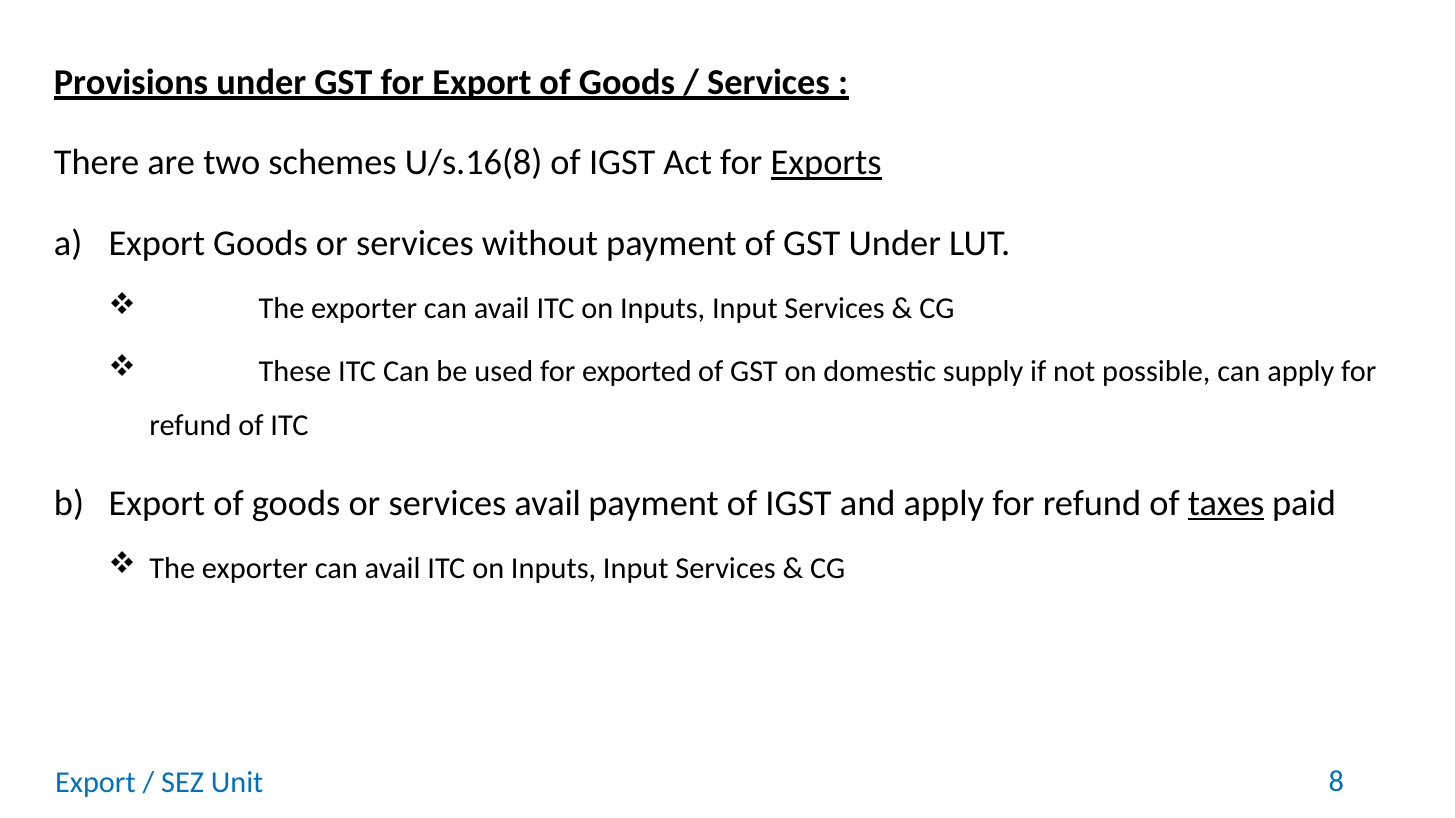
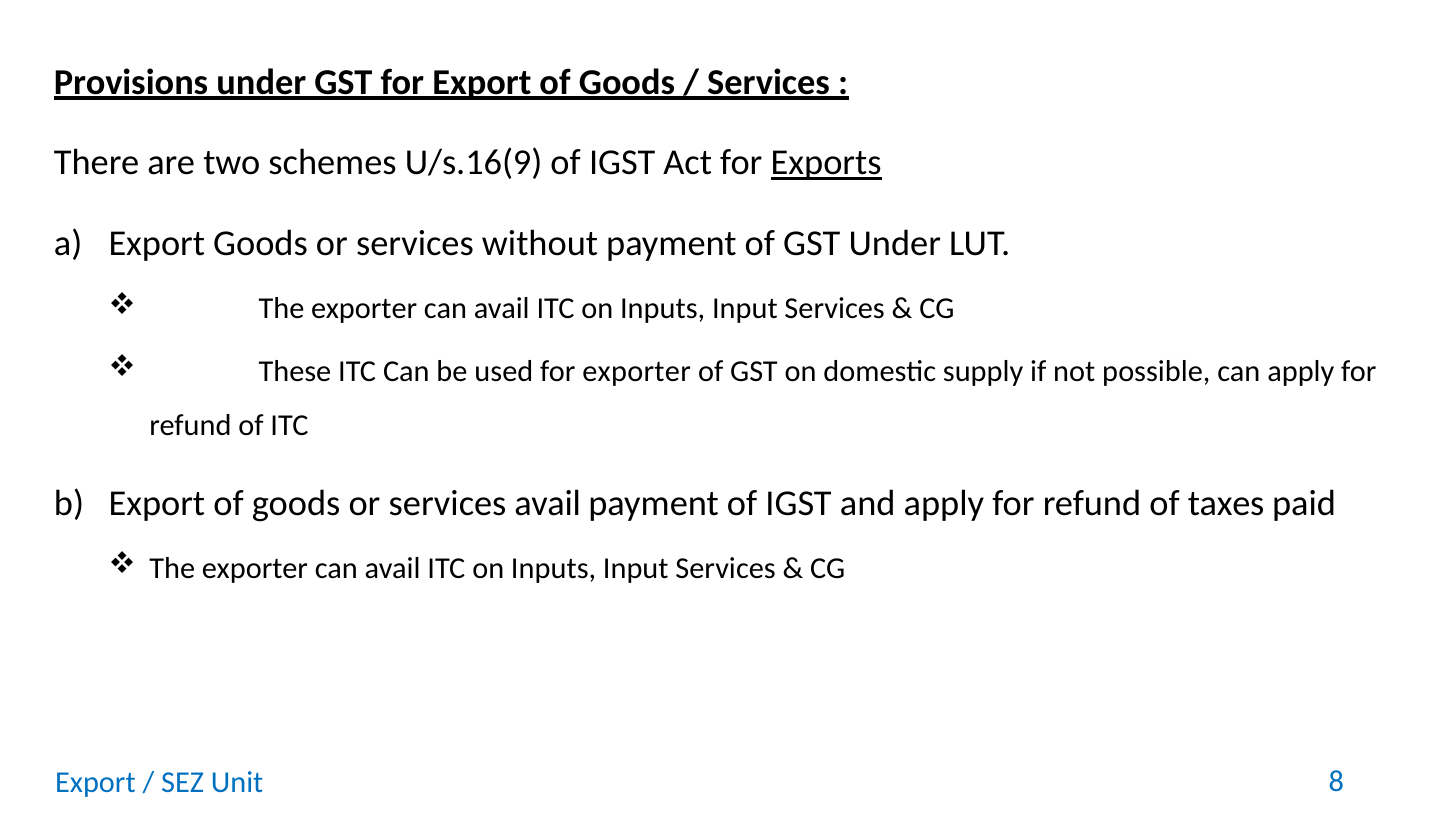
U/s.16(8: U/s.16(8 -> U/s.16(9 (474, 163)
for exported: exported -> exporter (637, 371)
taxes underline: present -> none (1226, 503)
